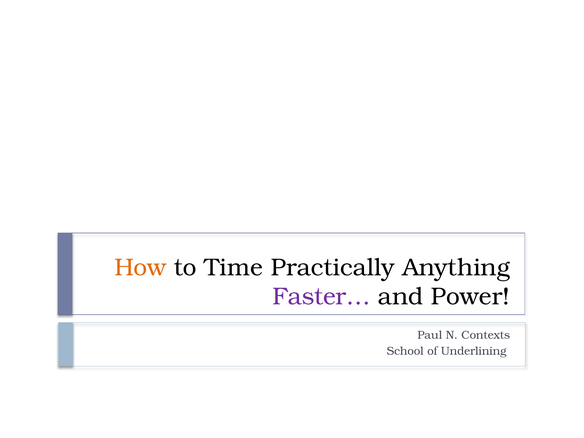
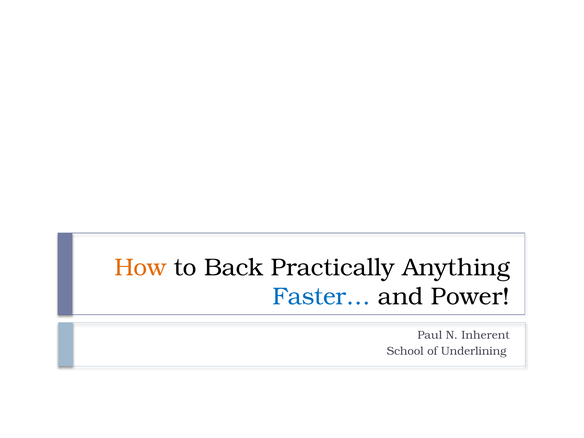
Time: Time -> Back (234, 267)
Faster… colour: purple -> blue (321, 297)
Contexts: Contexts -> Inherent (486, 335)
